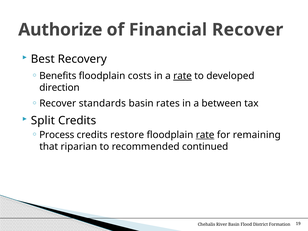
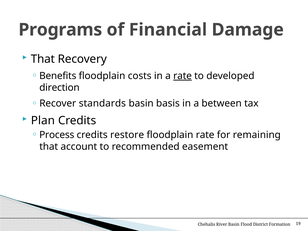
Authorize: Authorize -> Programs (60, 30)
Financial Recover: Recover -> Damage (248, 30)
Best: Best -> That (43, 59)
rates: rates -> basis (168, 103)
Split: Split -> Plan (43, 121)
rate underline: present -> none (205, 135)
riparian: riparian -> account (79, 147)
continued: continued -> easement (205, 147)
